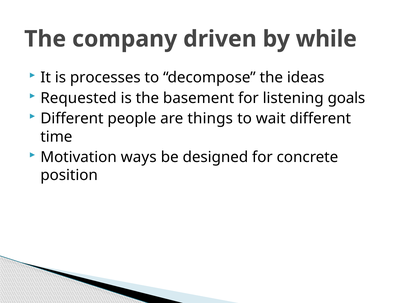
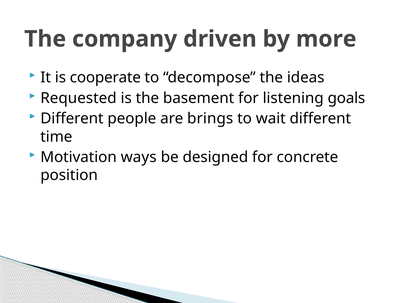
while: while -> more (326, 39)
processes: processes -> cooperate (105, 78)
things: things -> brings (210, 118)
